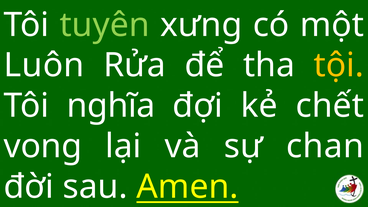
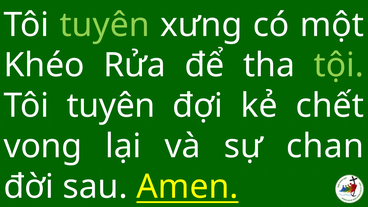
Luôn: Luôn -> Khéo (44, 65)
tội colour: yellow -> light green (339, 65)
nghĩa: nghĩa -> tuyên (111, 106)
